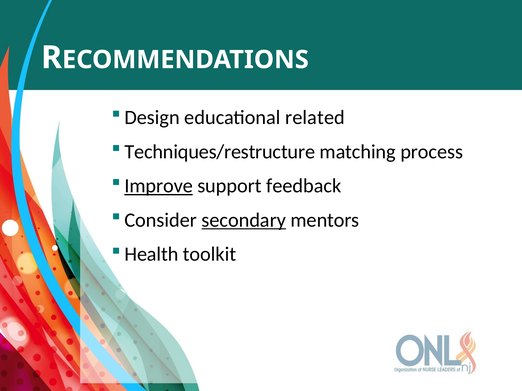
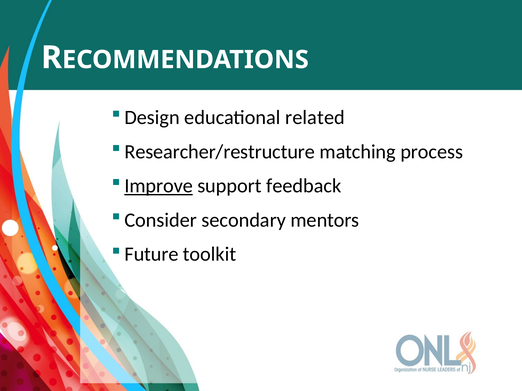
Techniques/restructure: Techniques/restructure -> Researcher/restructure (220, 152)
secondary underline: present -> none (244, 220)
Health: Health -> Future (151, 255)
